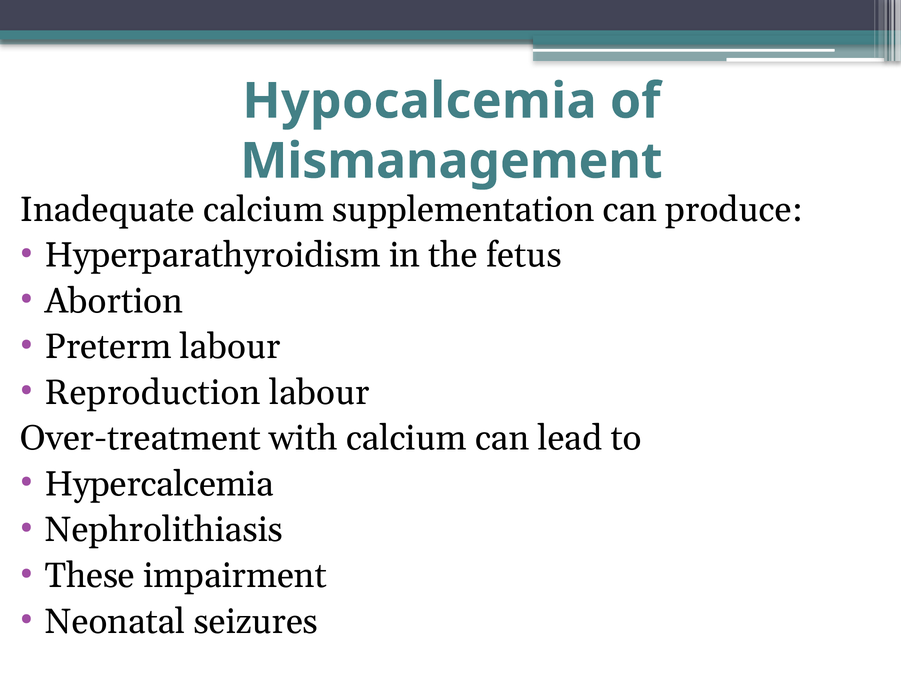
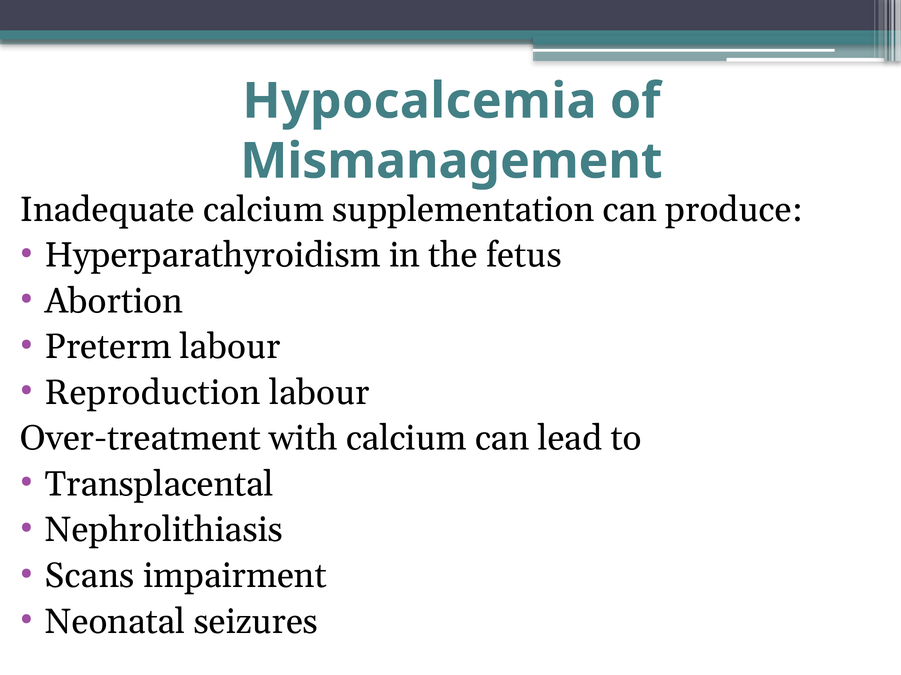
Hypercalcemia: Hypercalcemia -> Transplacental (159, 485)
These: These -> Scans (90, 576)
